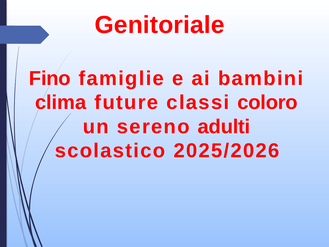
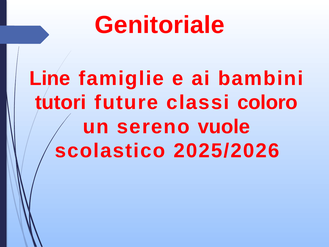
Fino: Fino -> Line (50, 78)
clima: clima -> tutori (61, 102)
adulti: adulti -> vuole (224, 127)
